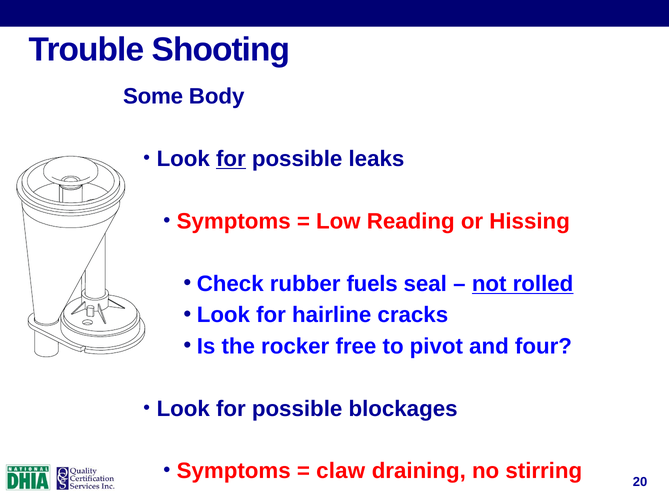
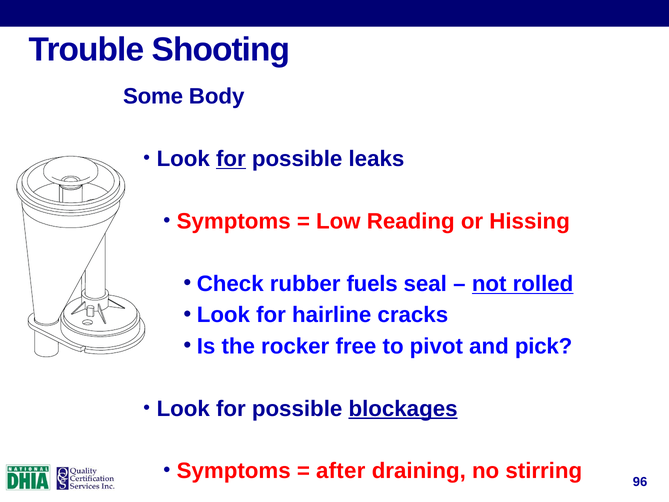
four: four -> pick (544, 346)
blockages underline: none -> present (403, 408)
claw: claw -> after (341, 471)
20: 20 -> 96 (640, 482)
